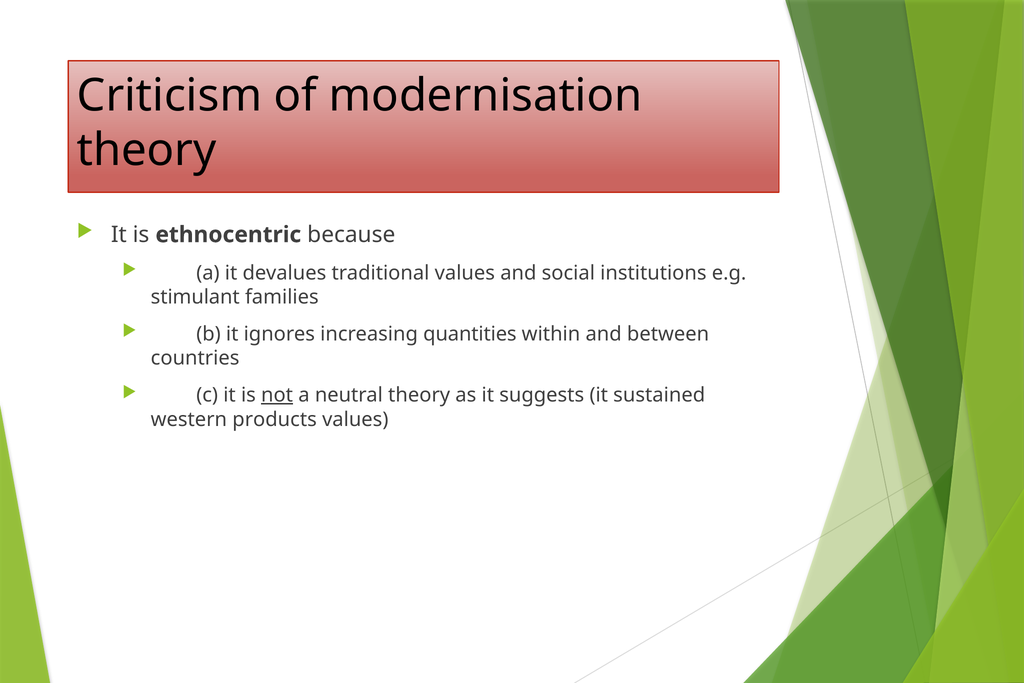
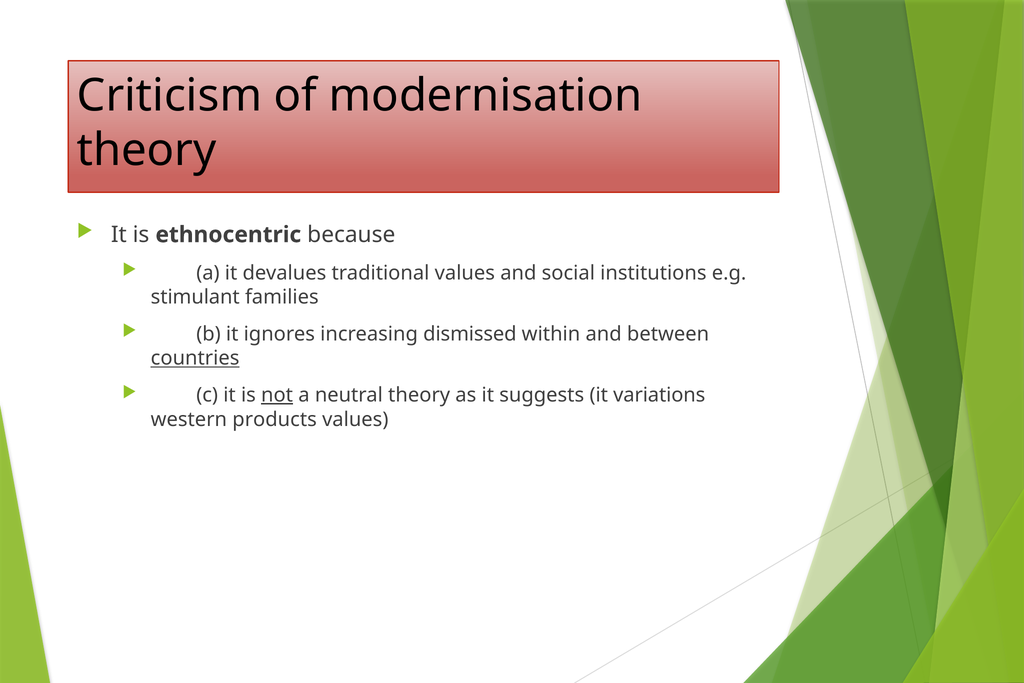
quantities: quantities -> dismissed (470, 334)
countries underline: none -> present (195, 358)
sustained: sustained -> variations (659, 395)
